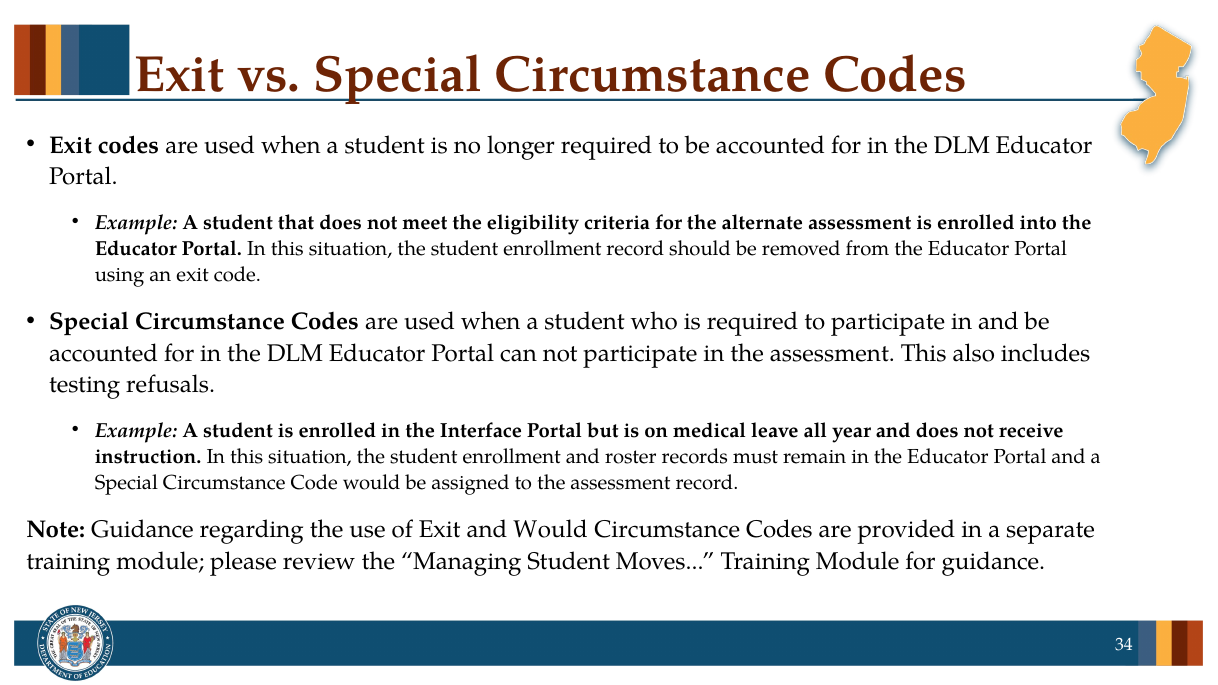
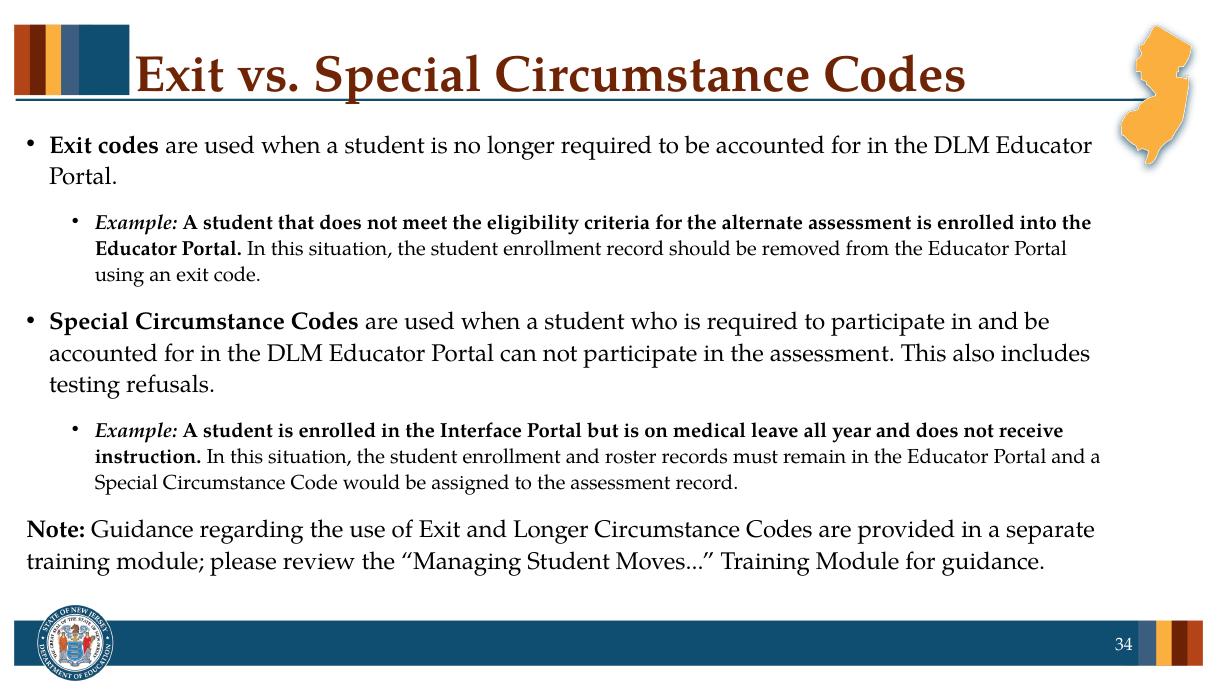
and Would: Would -> Longer (551, 530)
